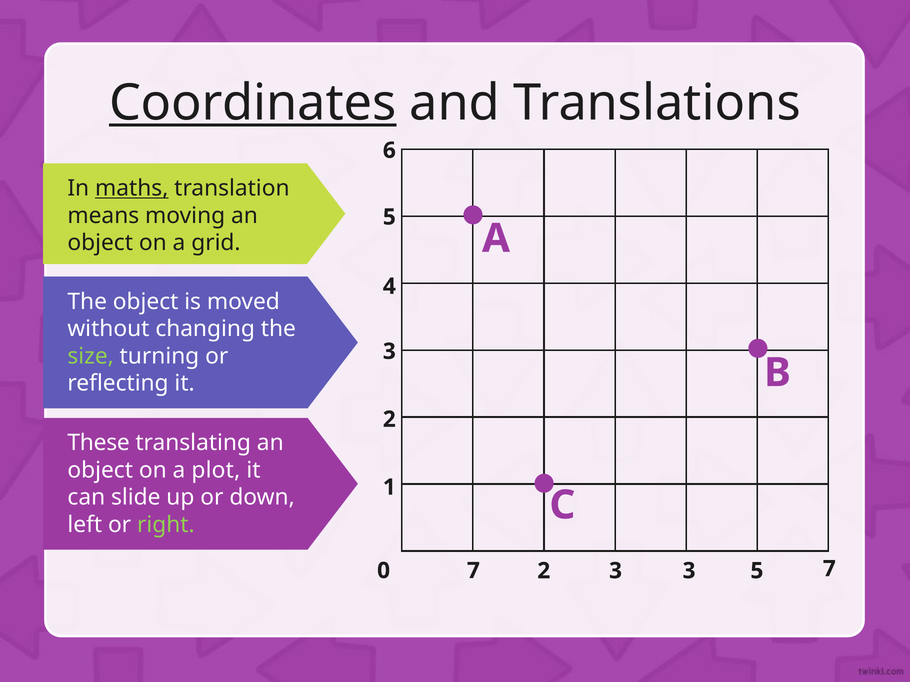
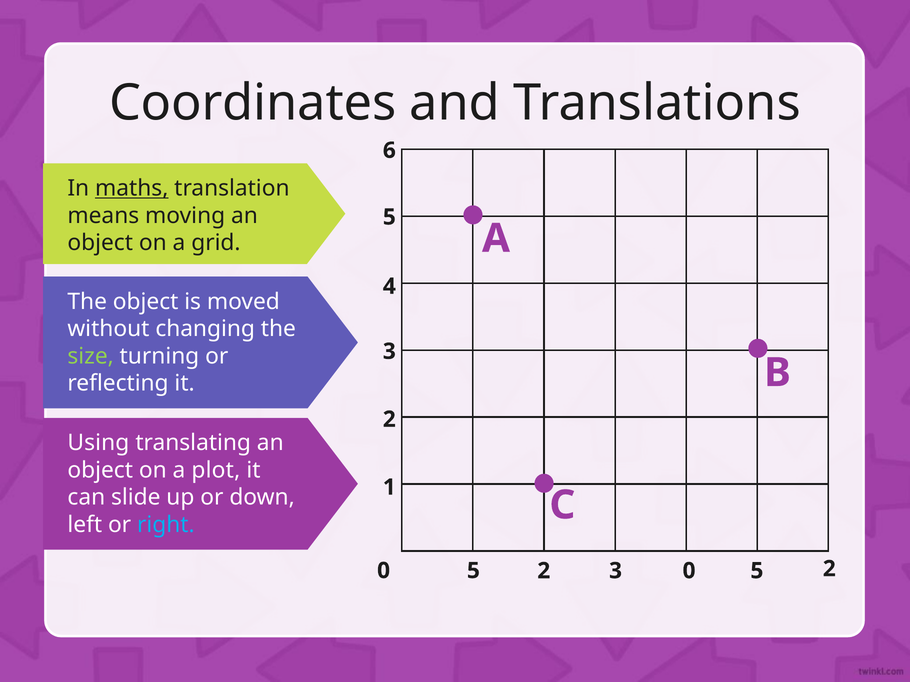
Coordinates underline: present -> none (253, 103)
These: These -> Using (98, 443)
right colour: light green -> light blue (166, 525)
7: 7 -> 5 (473, 571)
3 3: 3 -> 0 (689, 571)
7: 7 -> 2 (829, 569)
